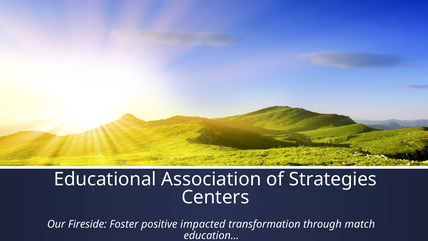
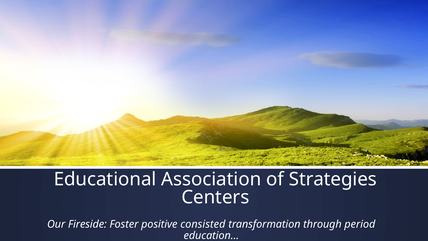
impacted: impacted -> consisted (203, 224)
match: match -> period (360, 224)
